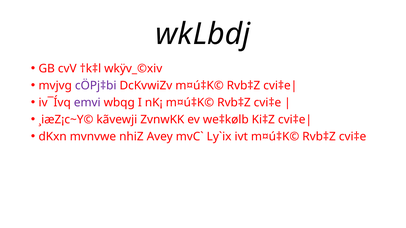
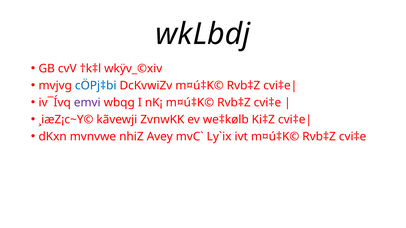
cÖPj‡bi colour: purple -> blue (96, 86)
